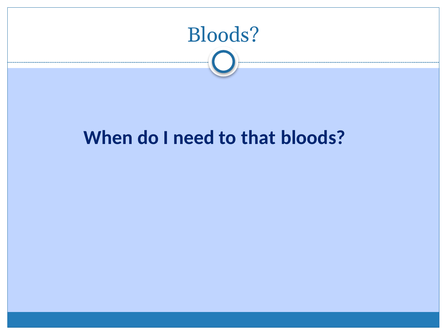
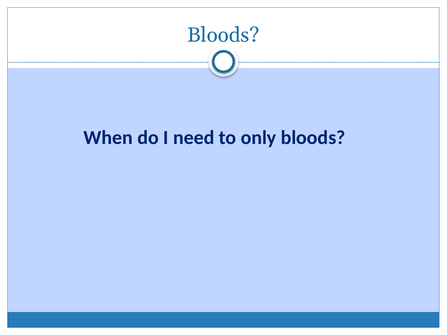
that: that -> only (259, 138)
